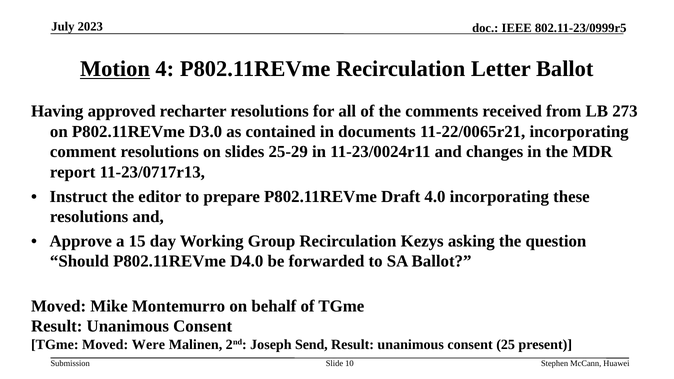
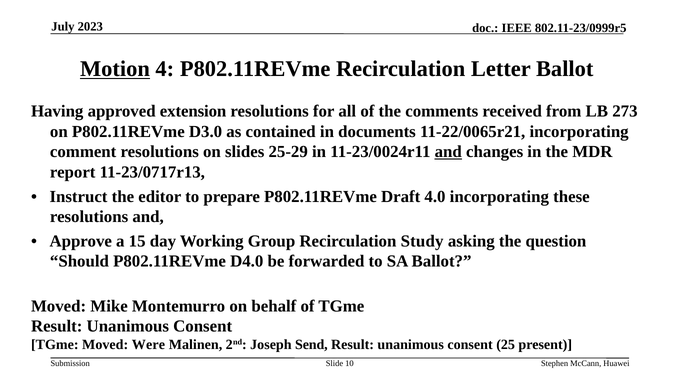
recharter: recharter -> extension (193, 111)
and underline: none -> present (448, 152)
Kezys: Kezys -> Study (422, 241)
